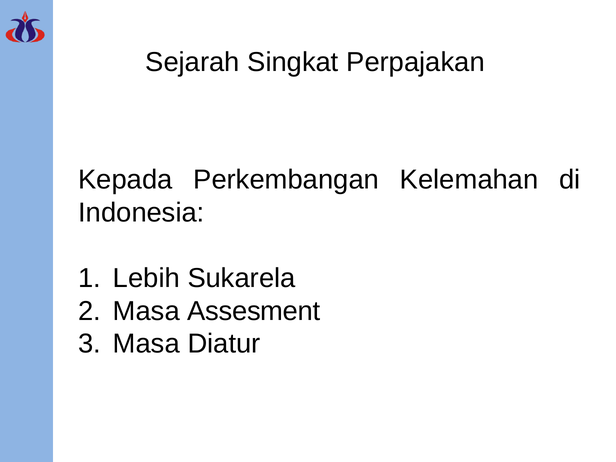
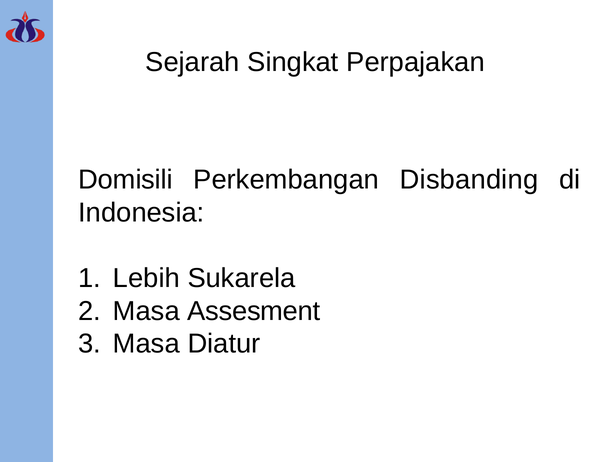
Kepada: Kepada -> Domisili (126, 180)
Kelemahan: Kelemahan -> Disbanding (469, 180)
